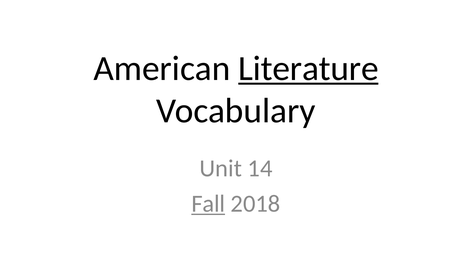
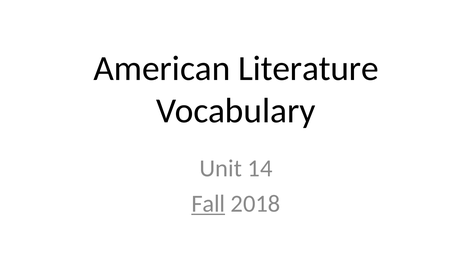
Literature underline: present -> none (308, 69)
